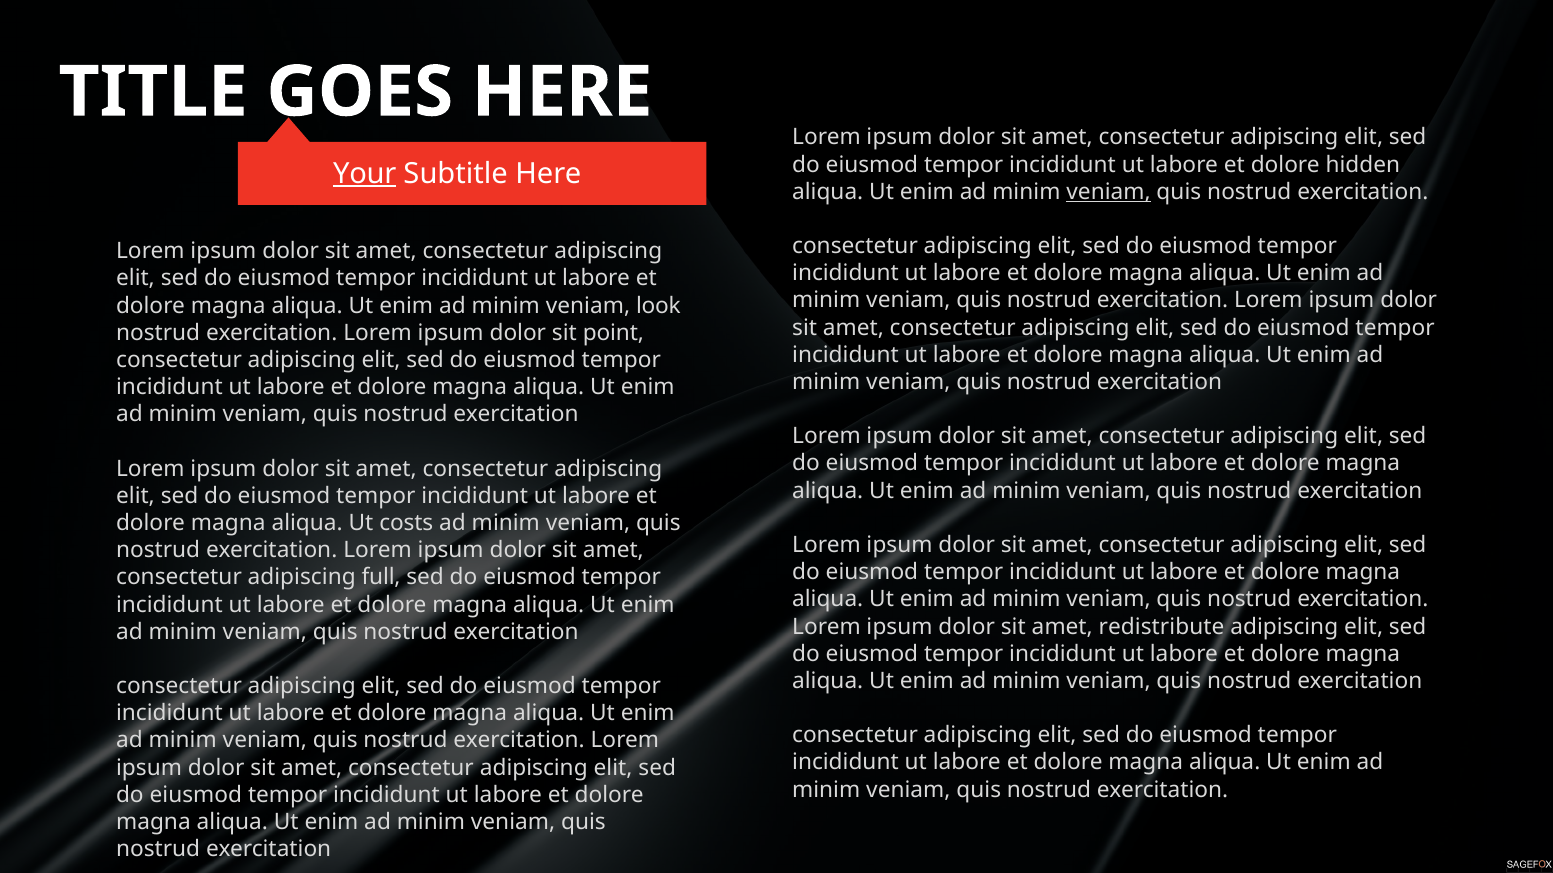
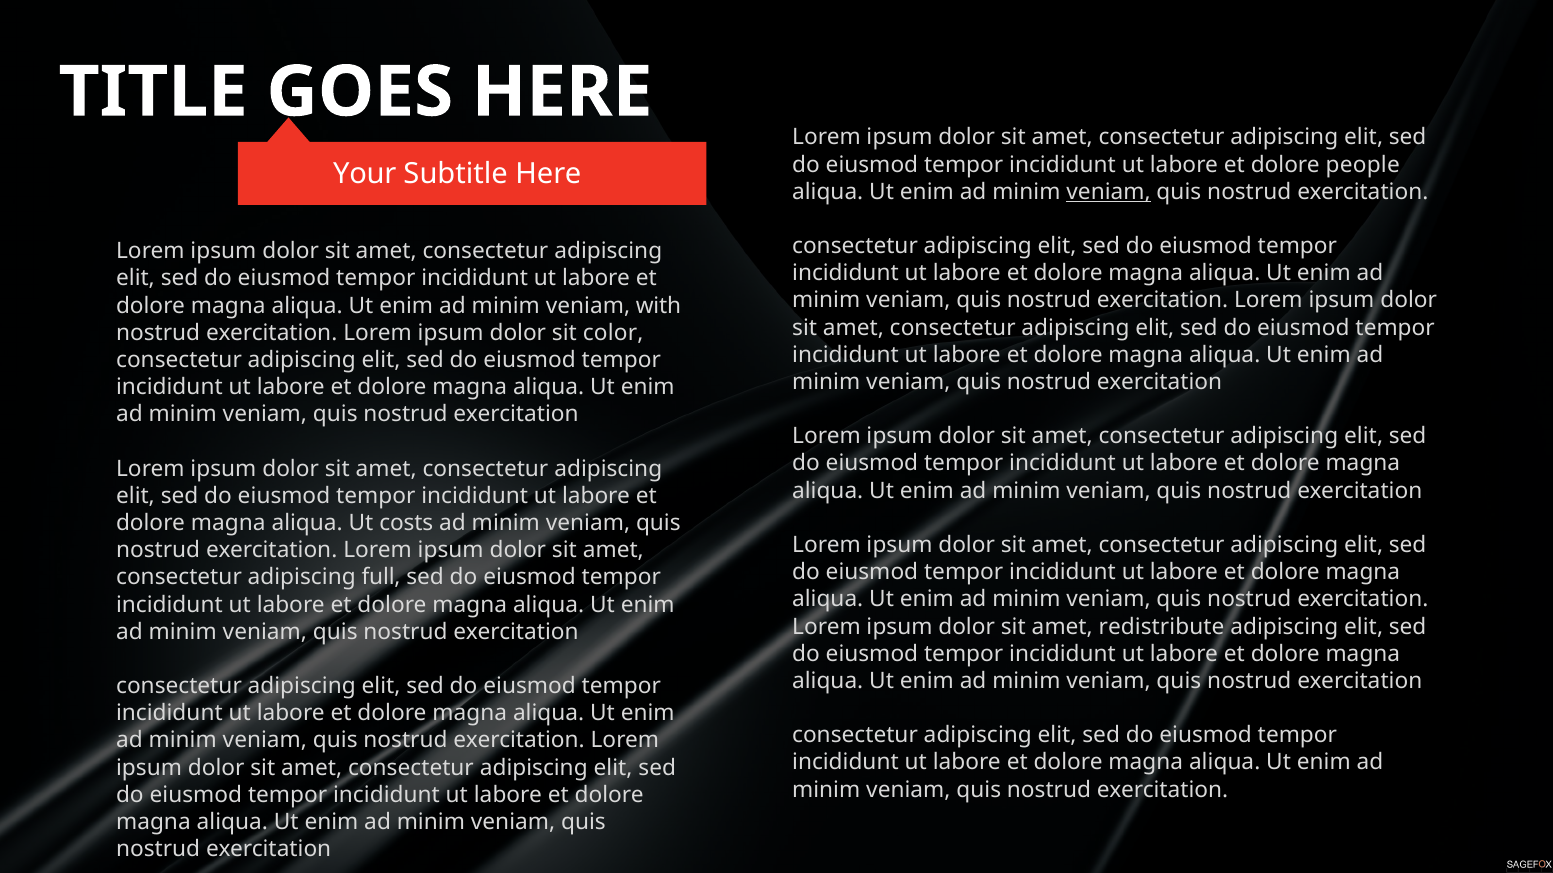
hidden: hidden -> people (1363, 165)
Your underline: present -> none (365, 174)
look: look -> with (658, 306)
point: point -> color (613, 333)
